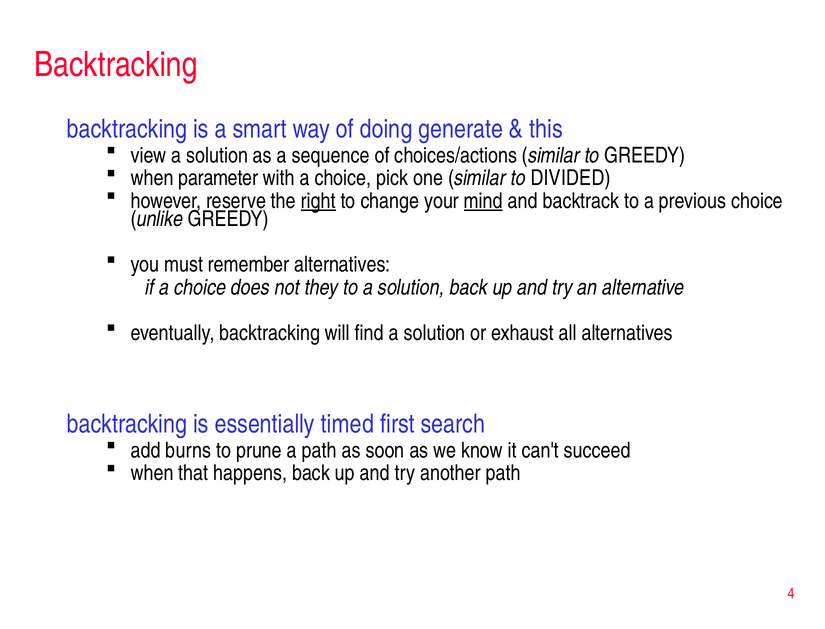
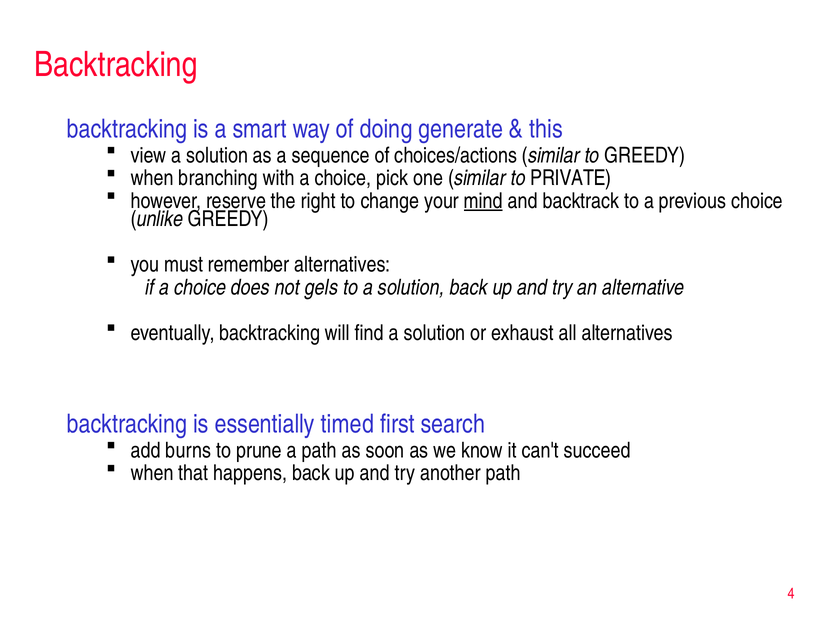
parameter: parameter -> branching (218, 178)
DIVIDED: DIVIDED -> PRIVATE (571, 178)
right underline: present -> none (318, 201)
they: they -> gels (321, 287)
